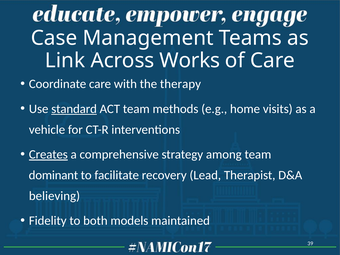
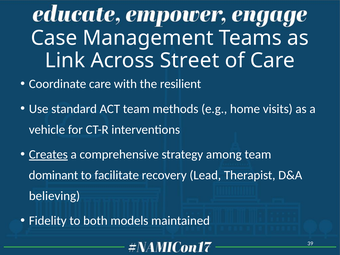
Works: Works -> Street (190, 61)
therapy: therapy -> resilient (181, 84)
standard underline: present -> none (74, 109)
